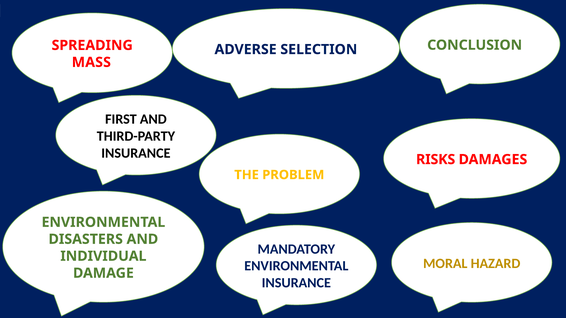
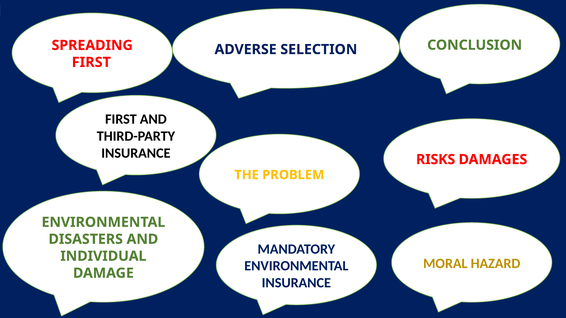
MASS: MASS -> FIRST (91, 62)
